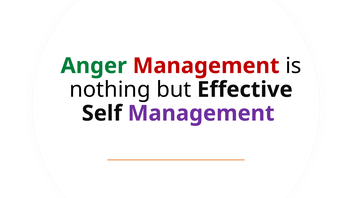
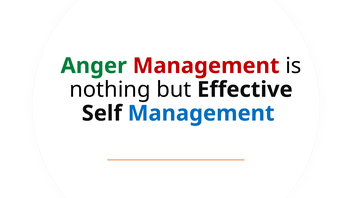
Management colour: purple -> blue (201, 113)
